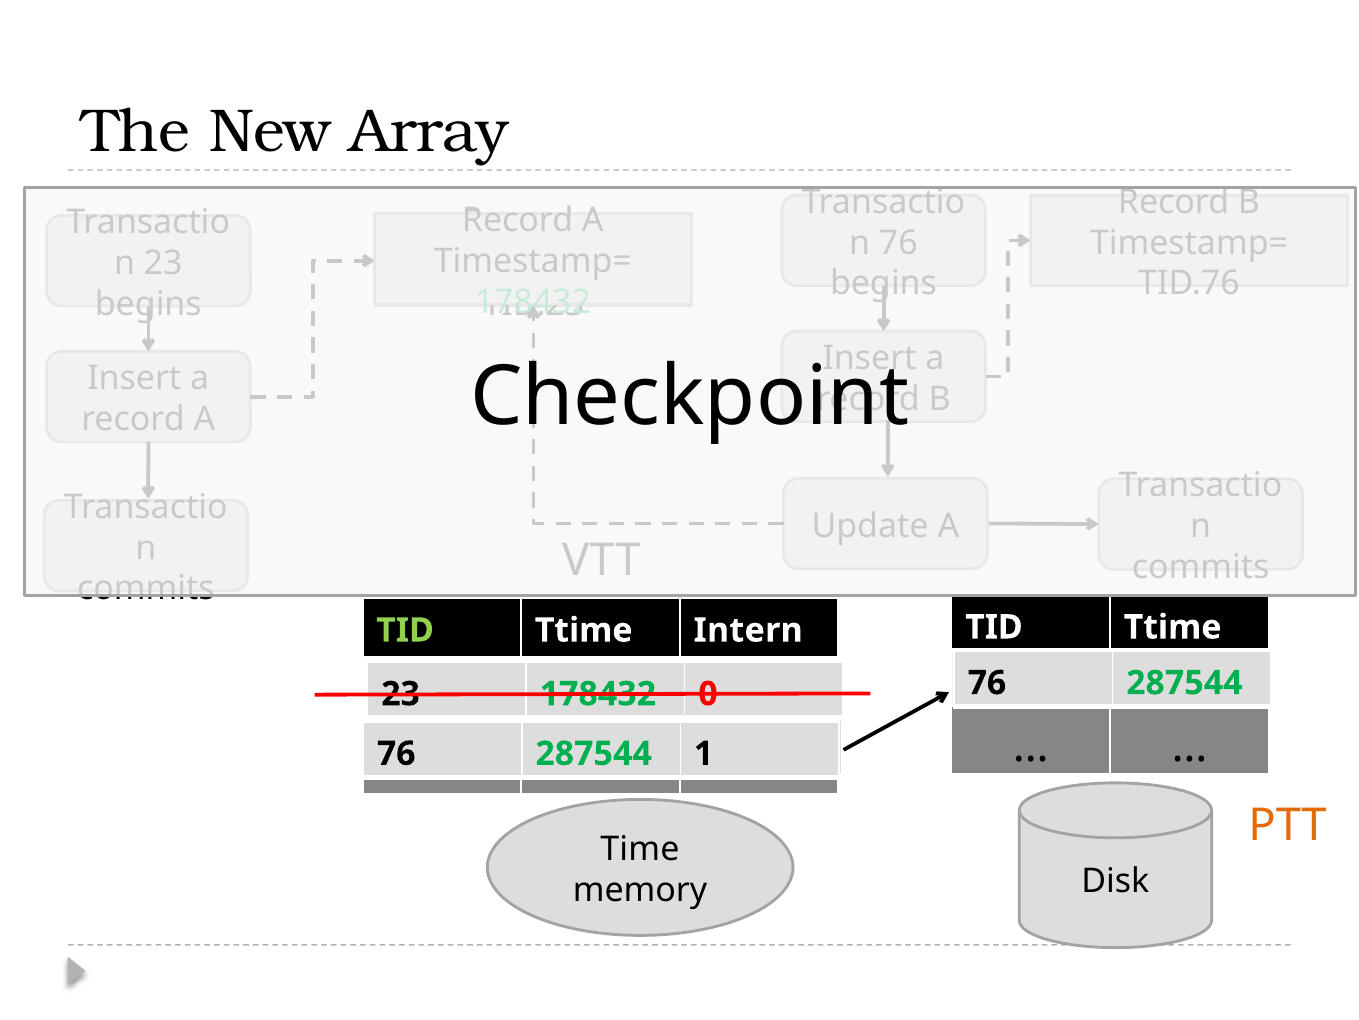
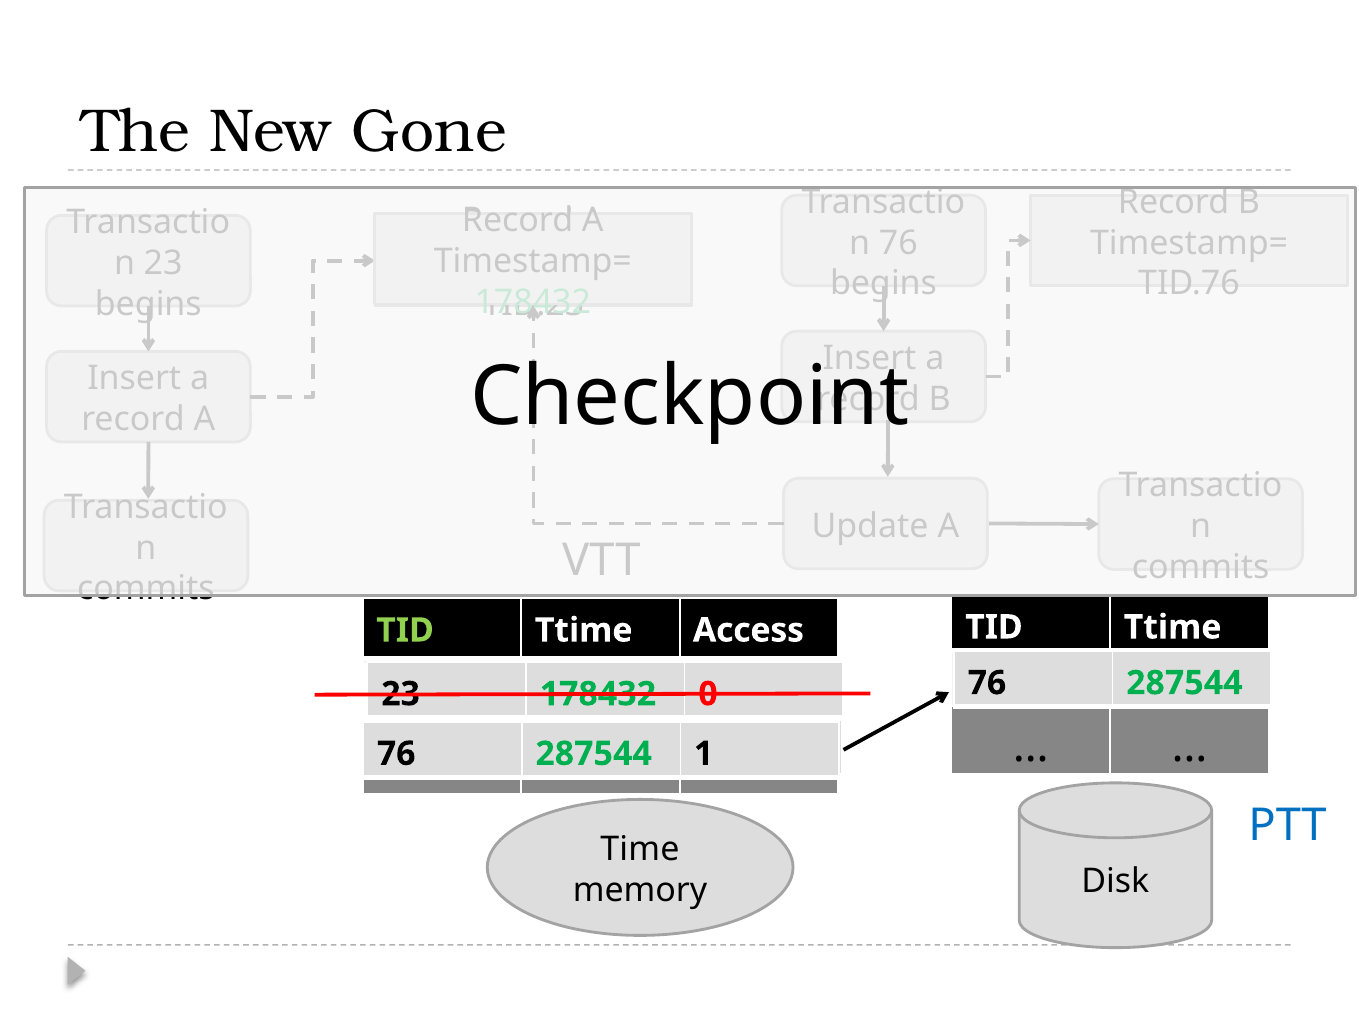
Array: Array -> Gone (429, 131)
Intern: Intern -> Access (748, 630)
PTT colour: orange -> blue (1287, 825)
